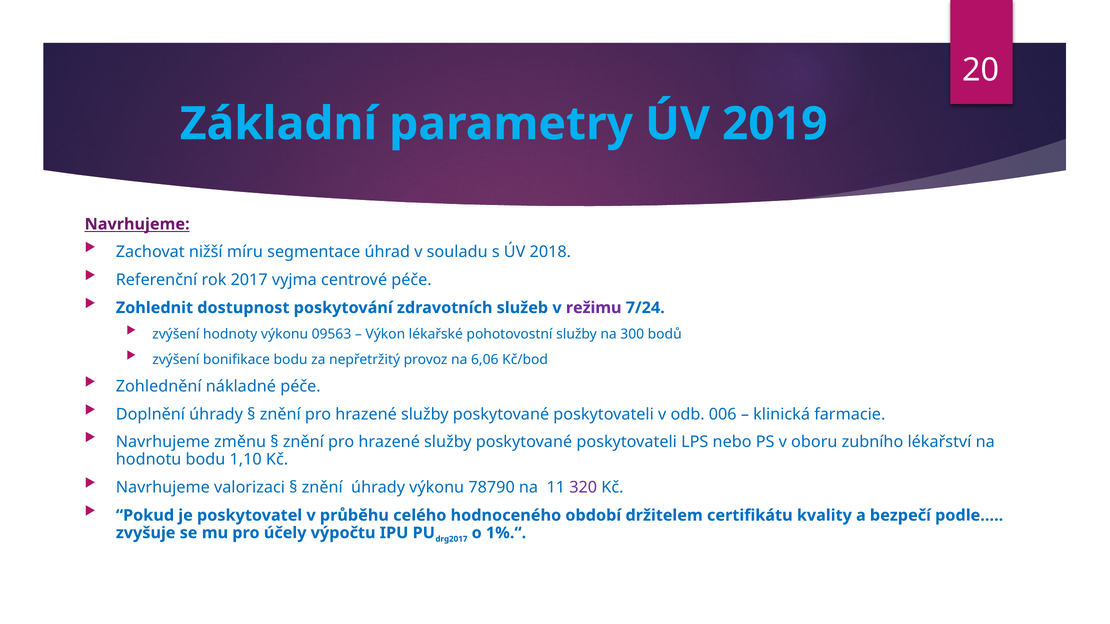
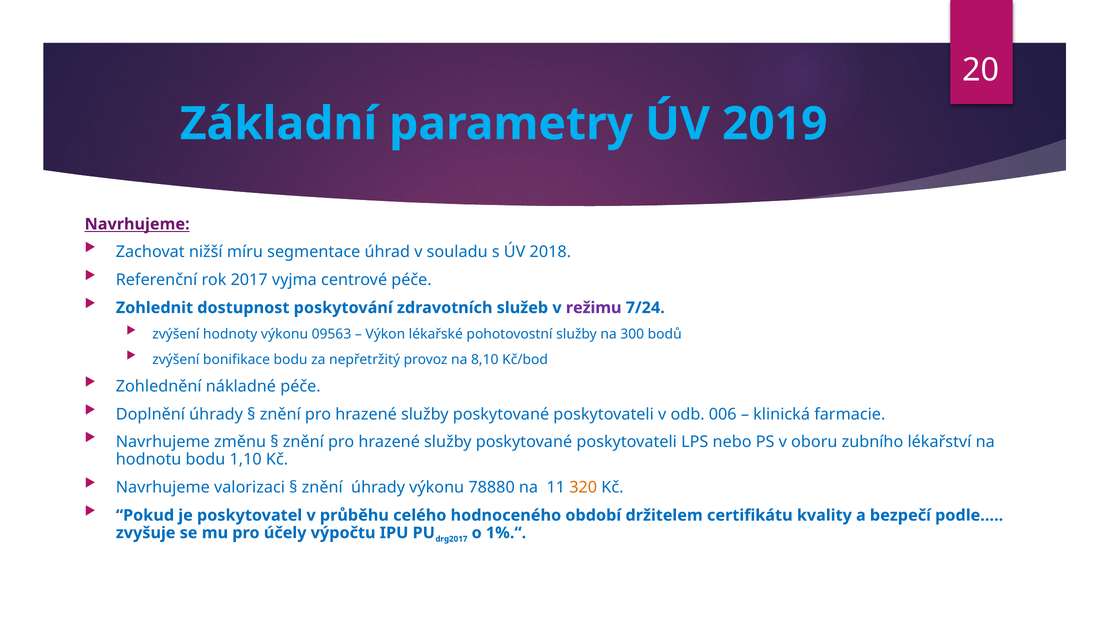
6,06: 6,06 -> 8,10 (485, 360)
78790: 78790 -> 78880 (492, 488)
320 colour: purple -> orange (583, 488)
